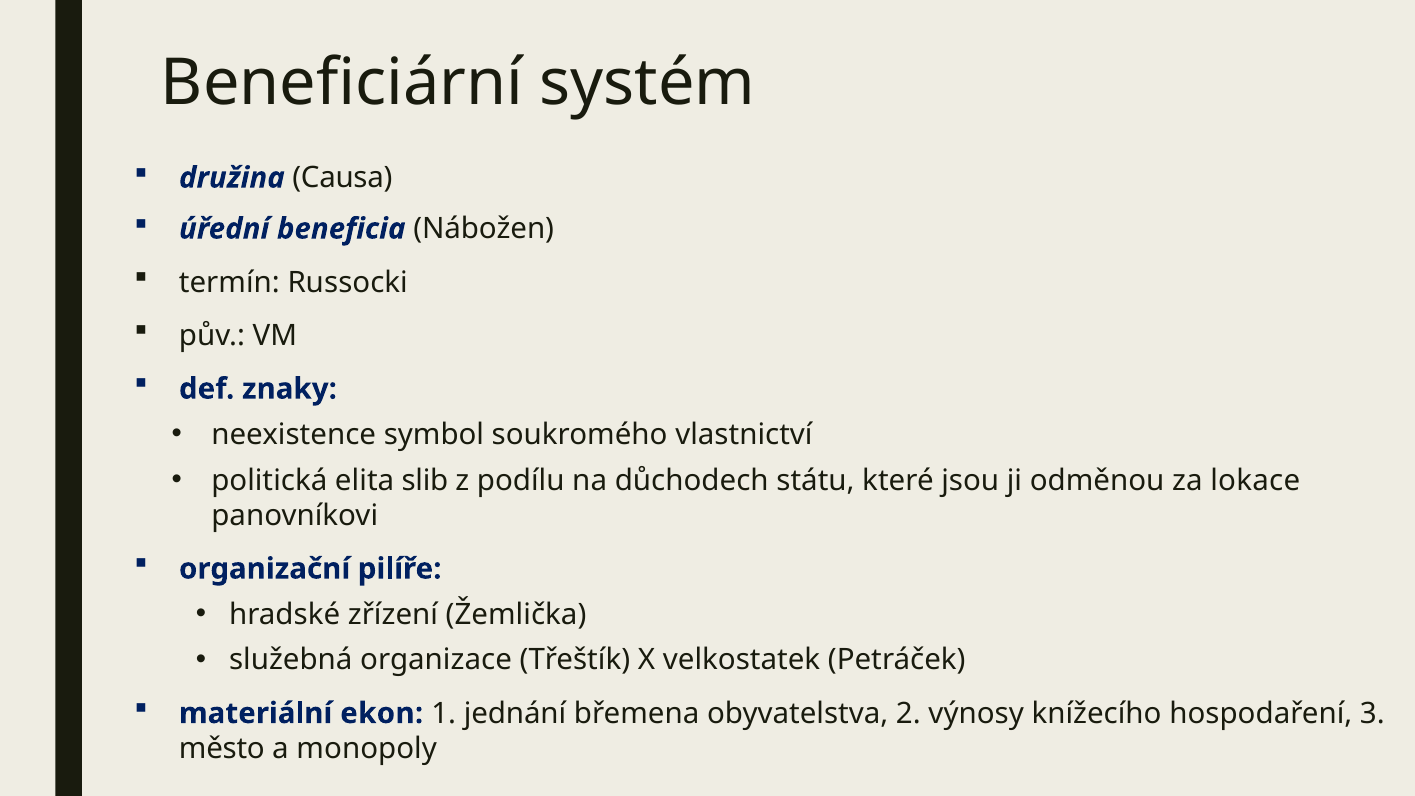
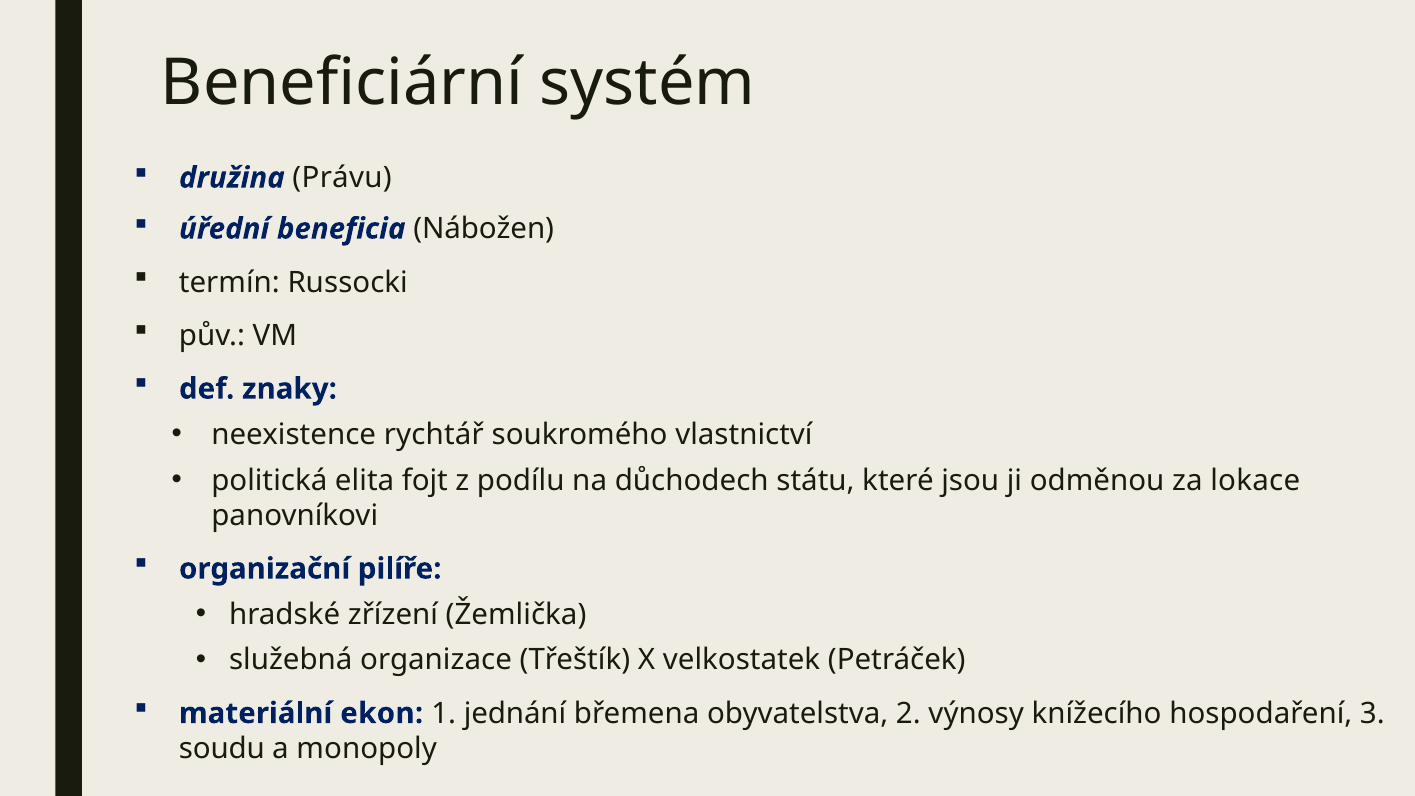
Causa: Causa -> Právu (342, 178)
symbol: symbol -> rychtář (434, 435)
slib: slib -> fojt (425, 480)
město: město -> soudu (222, 749)
